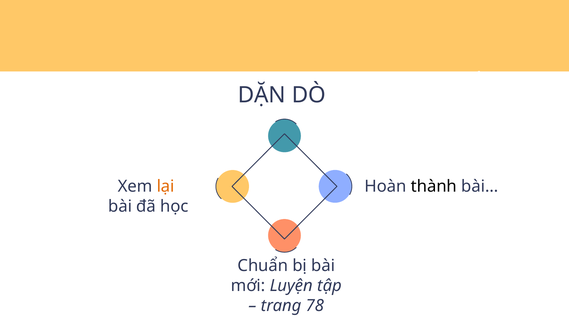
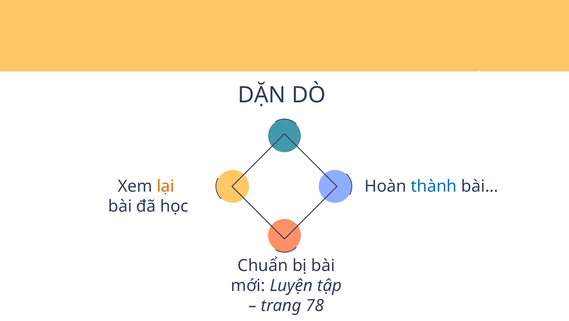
thành colour: black -> blue (434, 186)
